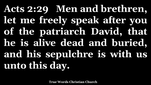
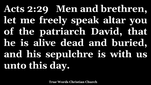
after: after -> altar (114, 20)
